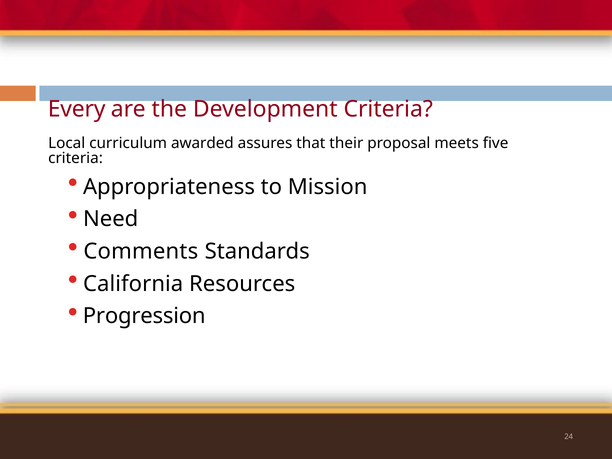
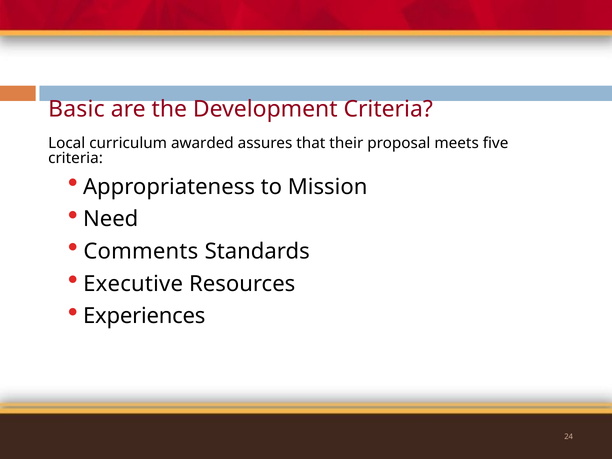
Every: Every -> Basic (76, 109)
California: California -> Executive (133, 284)
Progression: Progression -> Experiences (144, 316)
